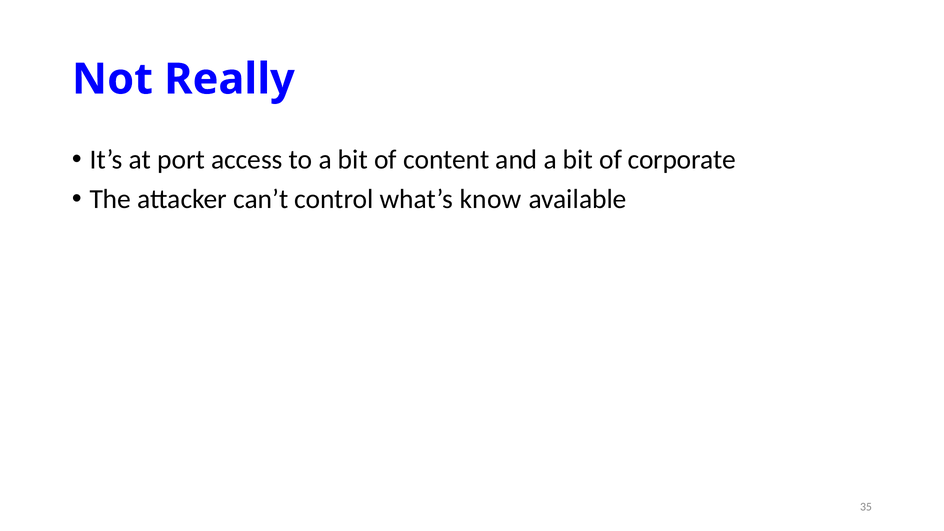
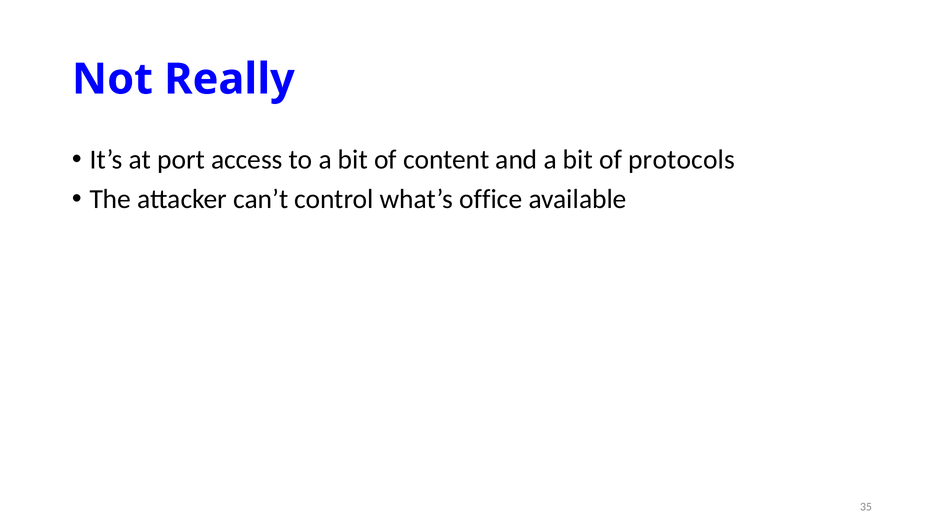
corporate: corporate -> protocols (682, 160)
know: know -> office (491, 199)
